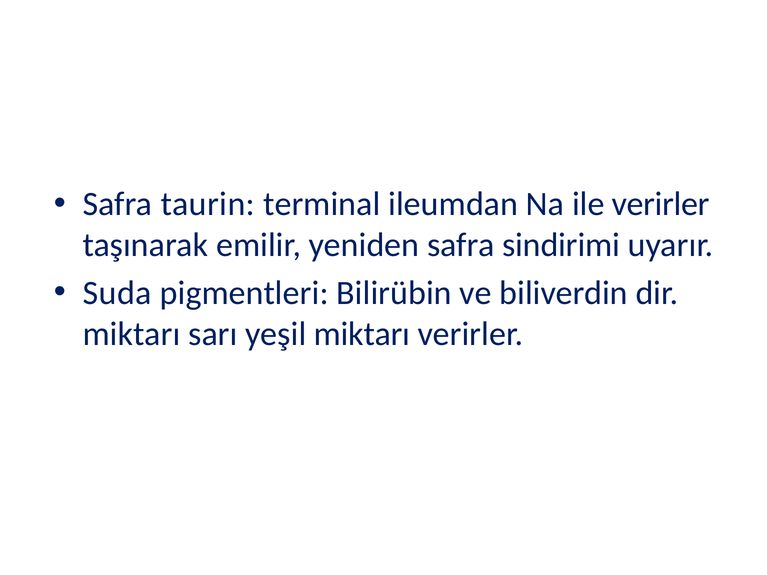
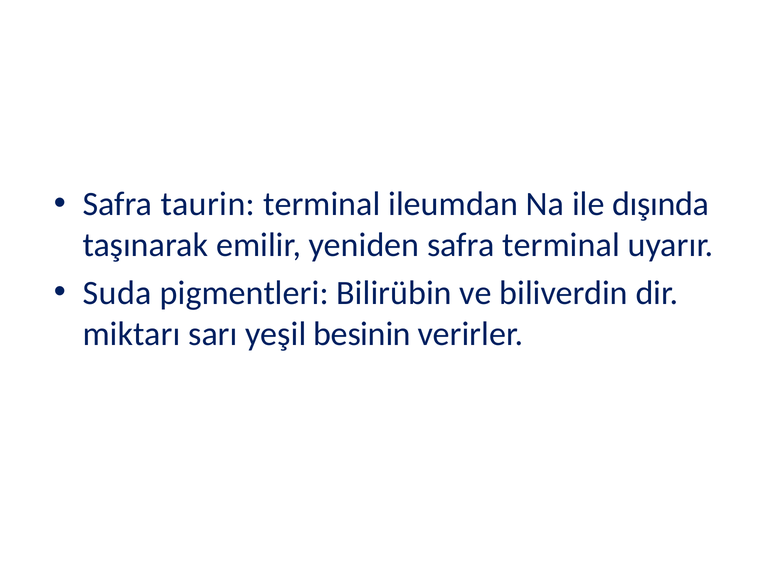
ile verirler: verirler -> dışında (661, 204)
safra sindirimi: sindirimi -> terminal (561, 245)
yeşil miktarı: miktarı -> besinin (362, 334)
